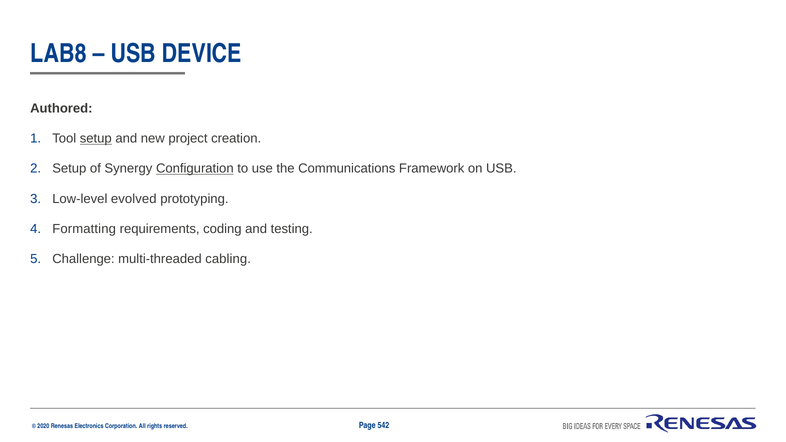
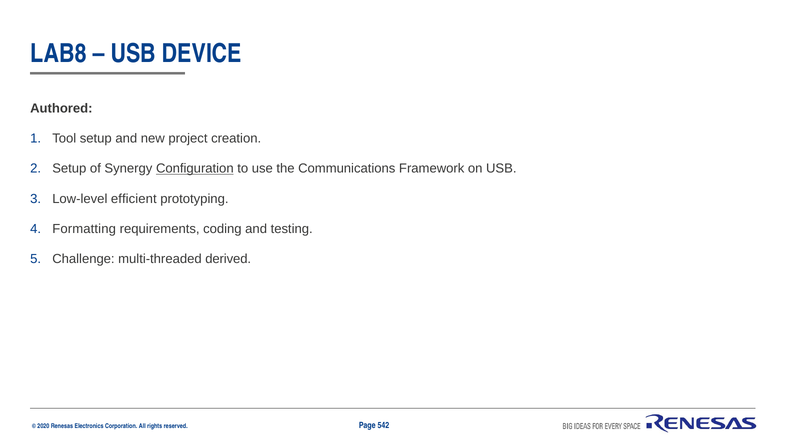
setup underline: present -> none (96, 139)
evolved: evolved -> efficient (134, 199)
cabling: cabling -> derived (228, 259)
